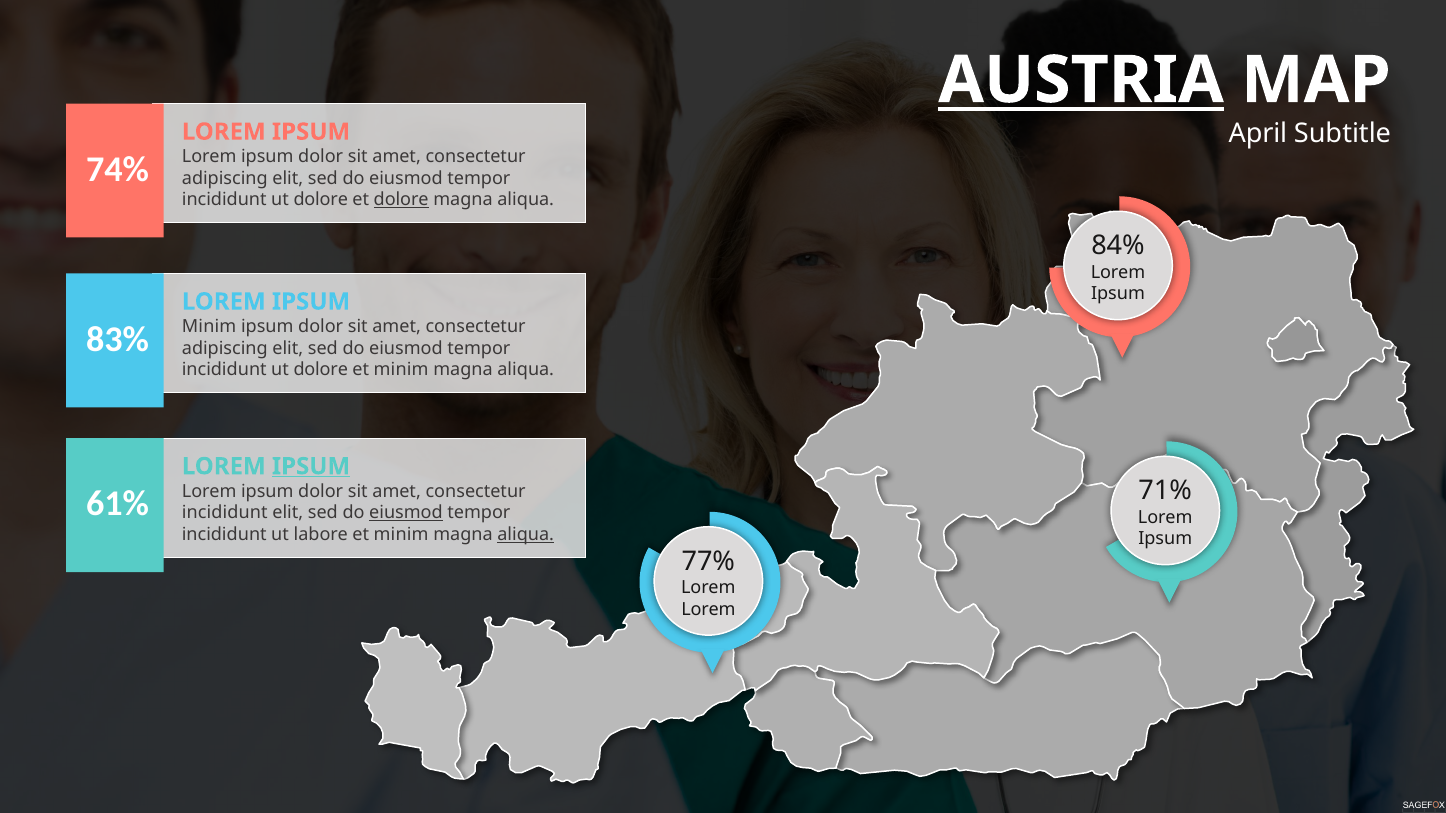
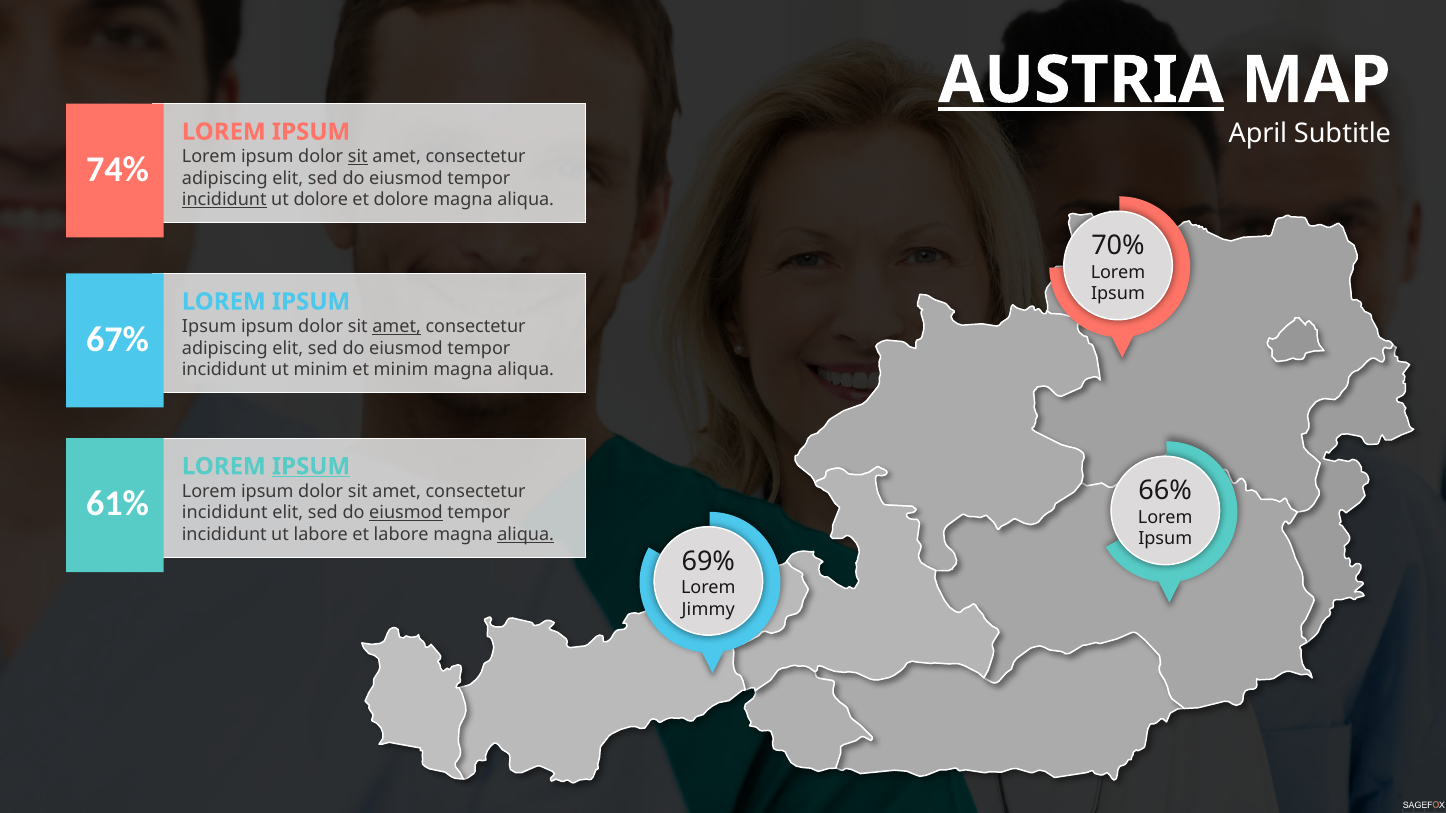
sit underline: none -> present (358, 157)
incididunt underline: none -> present (224, 200)
dolore underline: present -> none (401, 200)
84%: 84% -> 70% (1118, 246)
Minim: Minim -> Ipsum (209, 327)
amet underline: none -> present (397, 327)
83%: 83% -> 67% (118, 339)
dolore: dolore -> minim (321, 370)
71%: 71% -> 66% (1165, 491)
labore et minim: minim -> labore (401, 535)
77%: 77% -> 69% (708, 561)
Lorem: Lorem -> Jimmy (708, 610)
